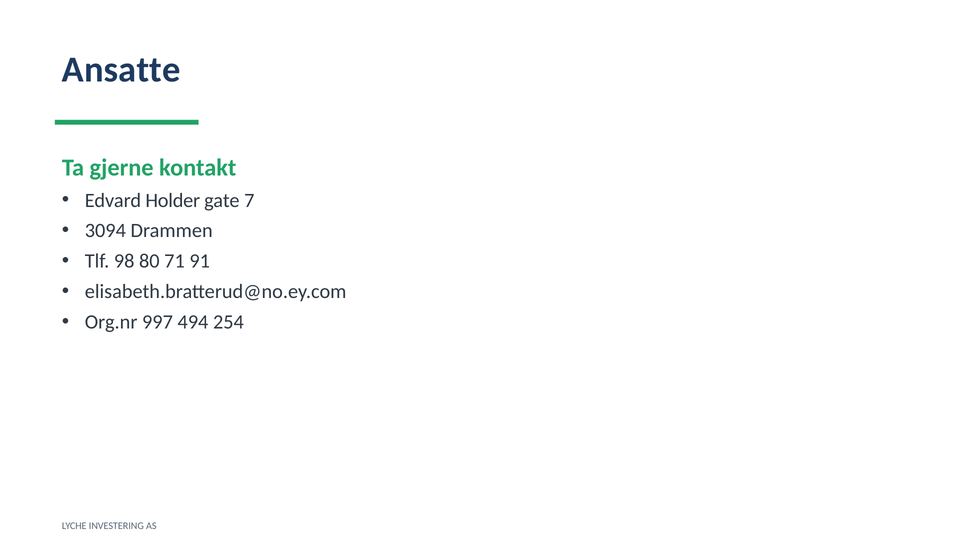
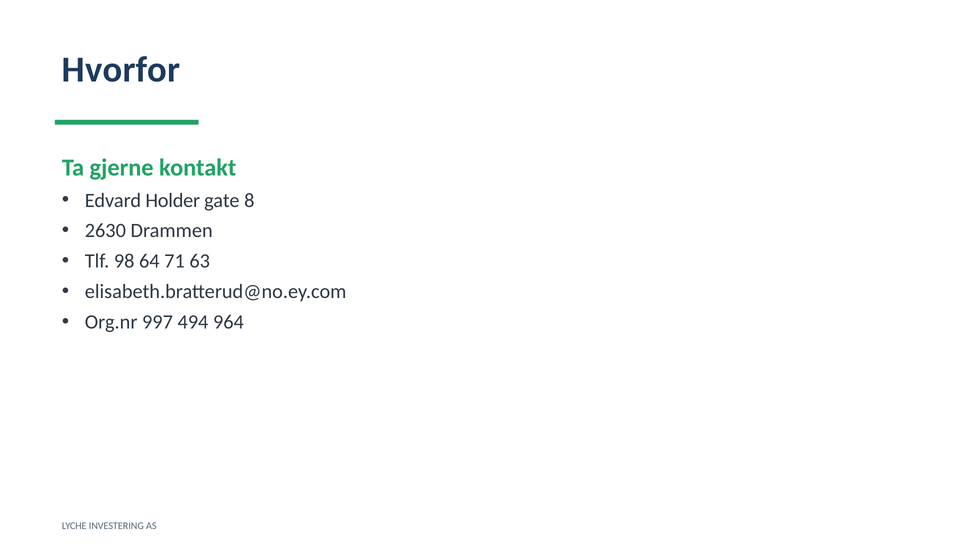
Ansatte: Ansatte -> Hvorfor (121, 70)
7: 7 -> 8 (249, 200)
3094: 3094 -> 2630 (105, 231)
80: 80 -> 64 (149, 261)
91: 91 -> 63 (200, 261)
254: 254 -> 964 (228, 322)
